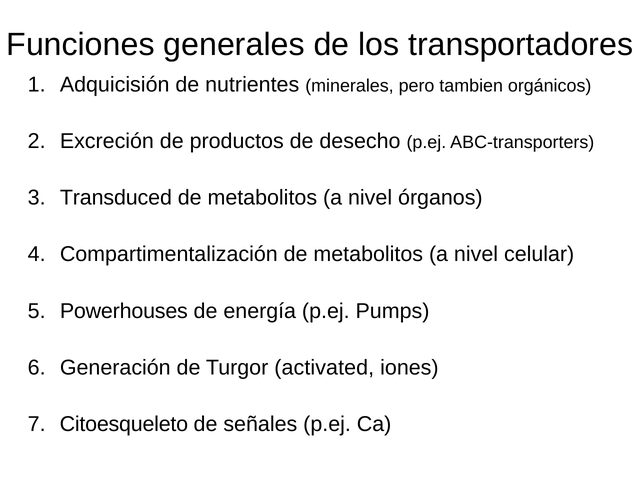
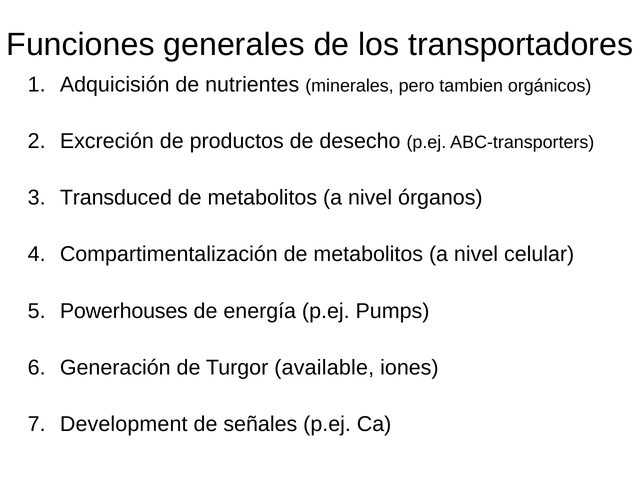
activated: activated -> available (324, 368)
Citoesqueleto: Citoesqueleto -> Development (124, 424)
